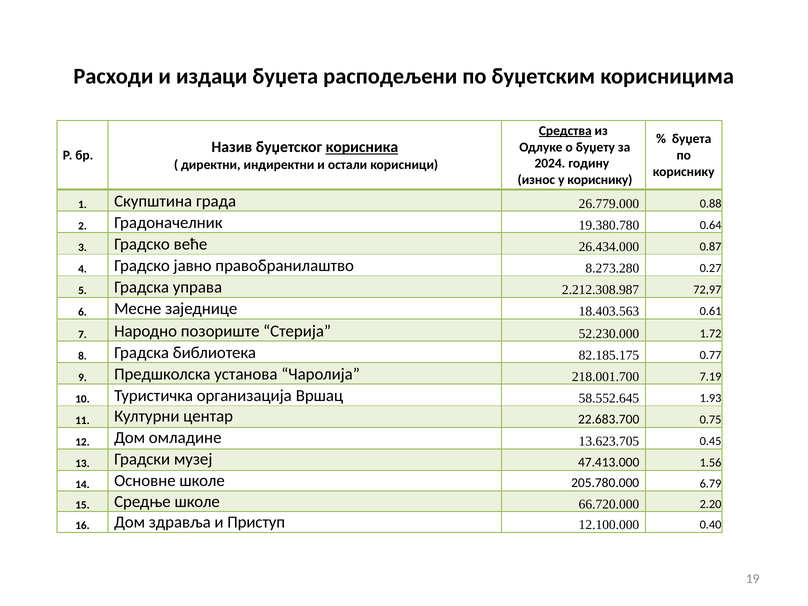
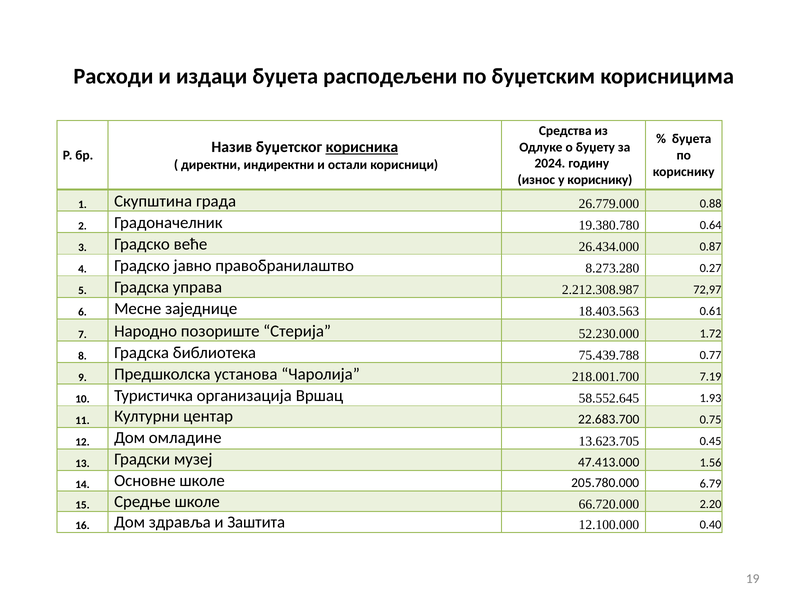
Средства underline: present -> none (565, 131)
82.185.175: 82.185.175 -> 75.439.788 (609, 355)
Приступ: Приступ -> Заштита (256, 522)
